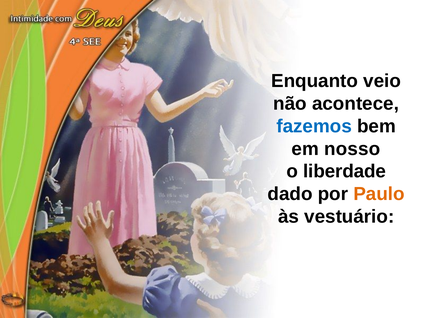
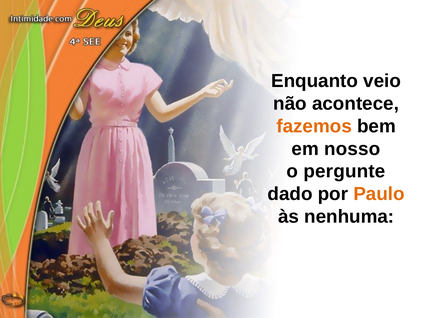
fazemos colour: blue -> orange (314, 126)
liberdade: liberdade -> pergunte (344, 171)
vestuário: vestuário -> nenhuma (349, 217)
